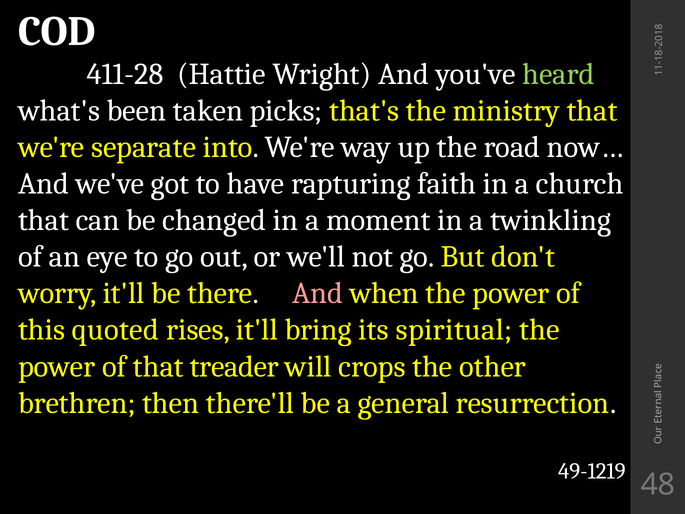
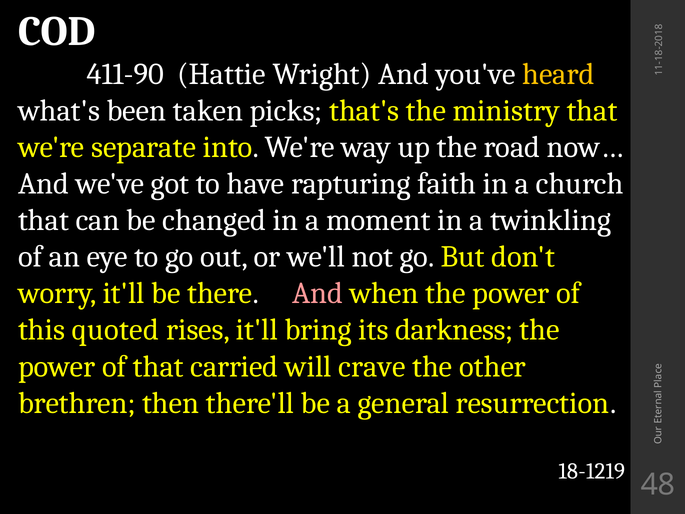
411-28: 411-28 -> 411-90 (125, 74)
heard colour: light green -> yellow (558, 74)
spiritual: spiritual -> darkness (454, 330)
treader: treader -> carried (234, 366)
crops: crops -> crave (372, 366)
49-1219: 49-1219 -> 18-1219 (592, 471)
